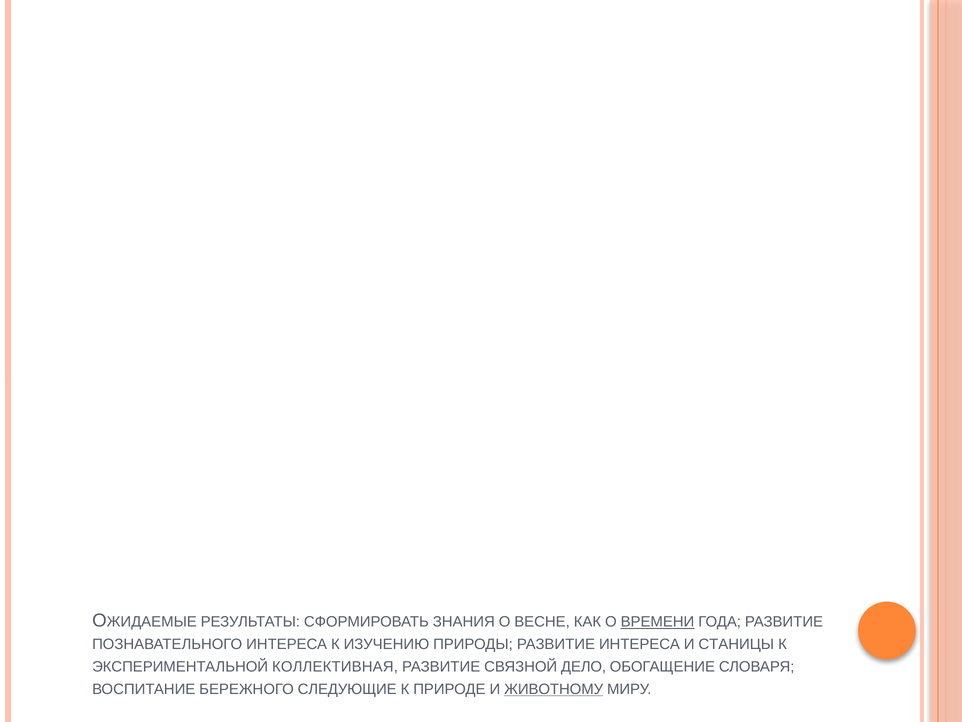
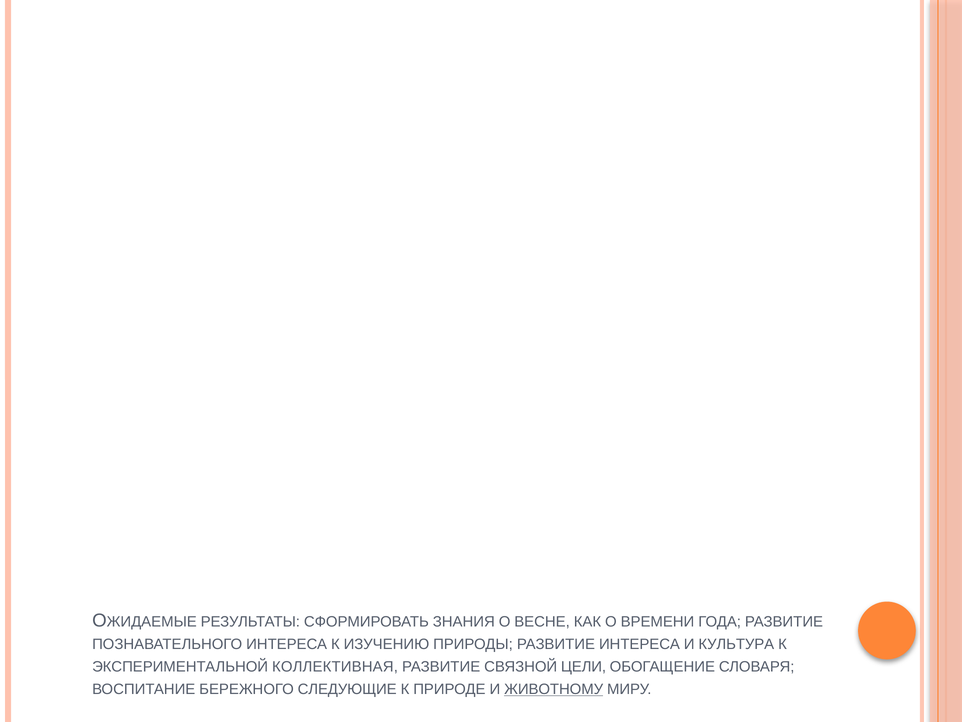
ВРЕМЕНИ underline: present -> none (658, 621)
СТАНИЦЫ: СТАНИЦЫ -> КУЛЬТУРА (736, 644)
ДЕЛО: ДЕЛО -> ЦЕЛИ (584, 666)
